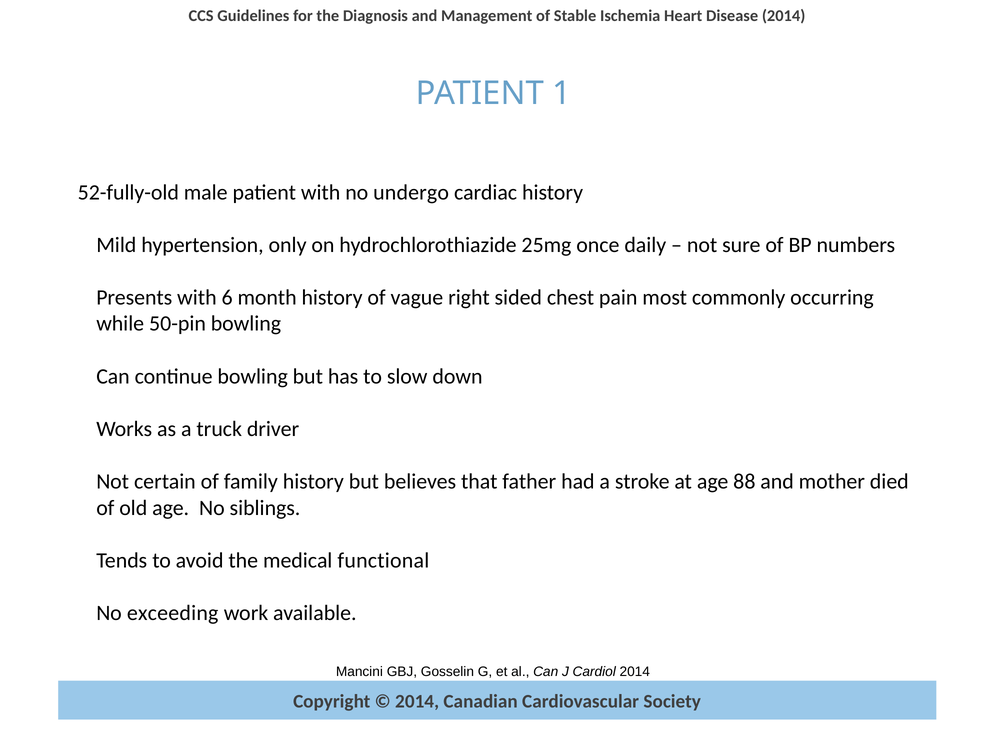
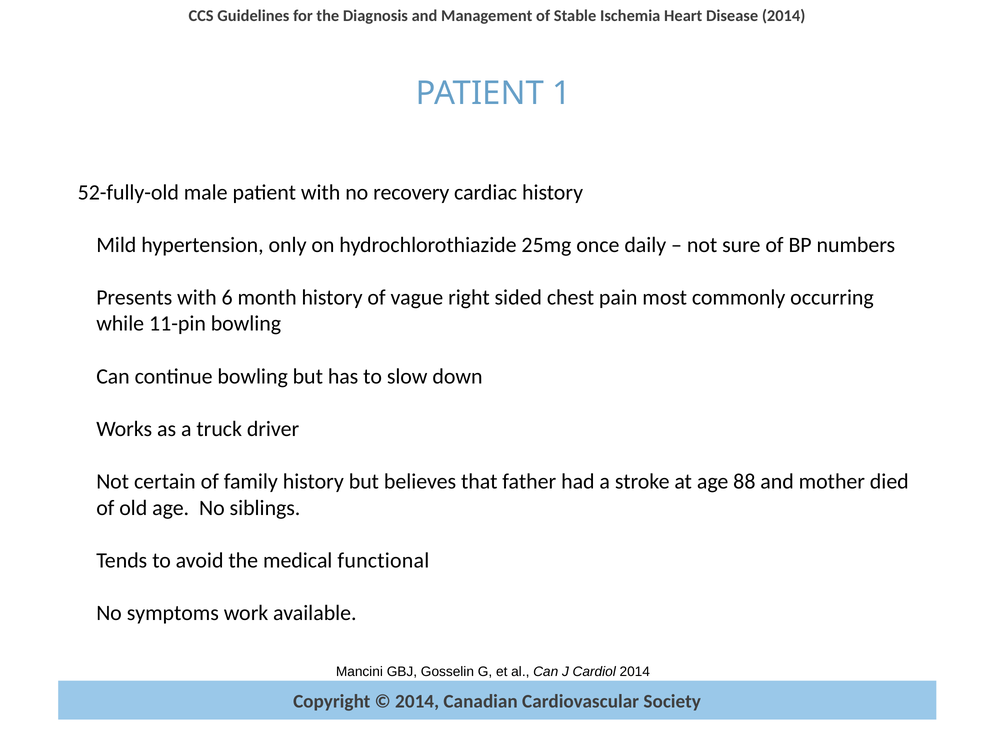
undergo: undergo -> recovery (411, 192)
50-pin: 50-pin -> 11-pin (178, 324)
exceeding: exceeding -> symptoms (173, 613)
